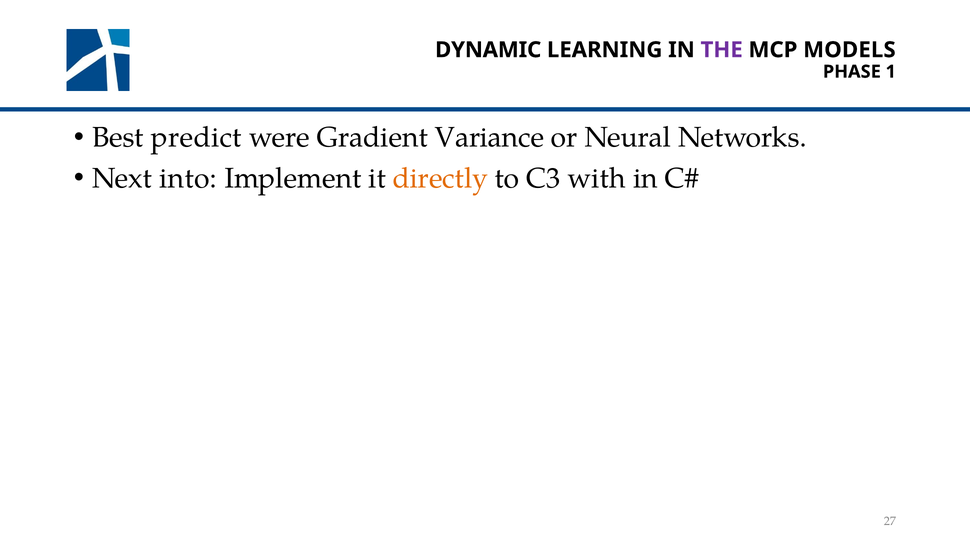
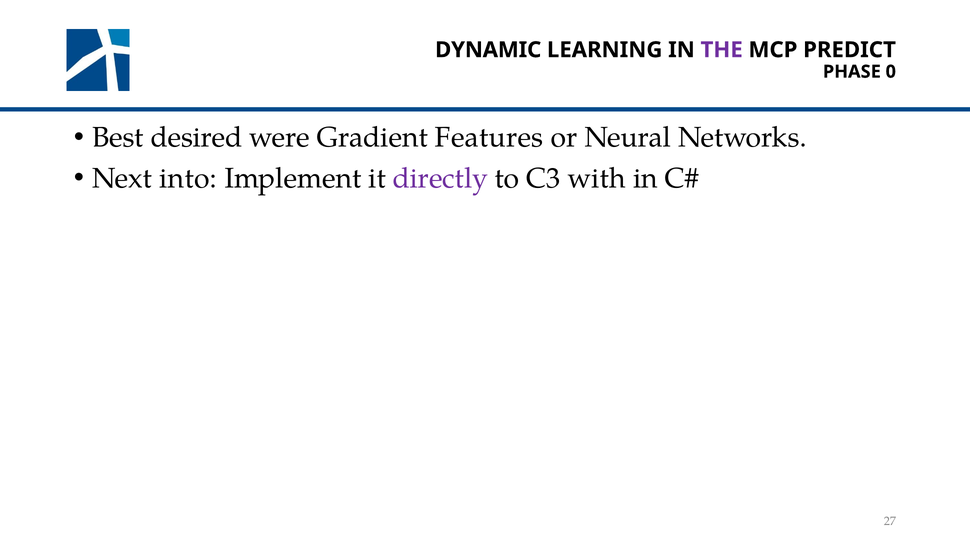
MODELS: MODELS -> PREDICT (849, 50)
1: 1 -> 0 (891, 72)
predict: predict -> desired (197, 137)
Variance: Variance -> Features (489, 137)
directly colour: orange -> purple (440, 178)
